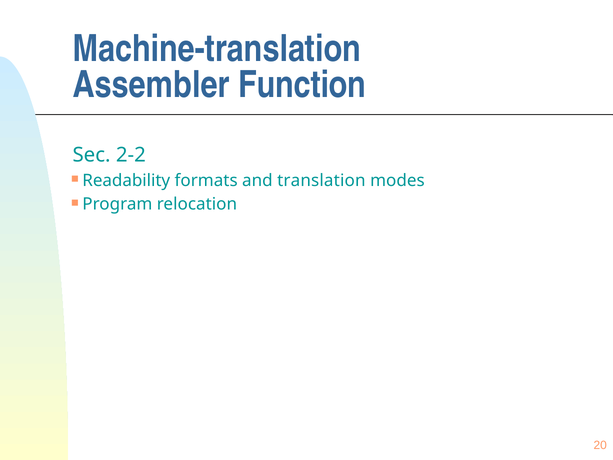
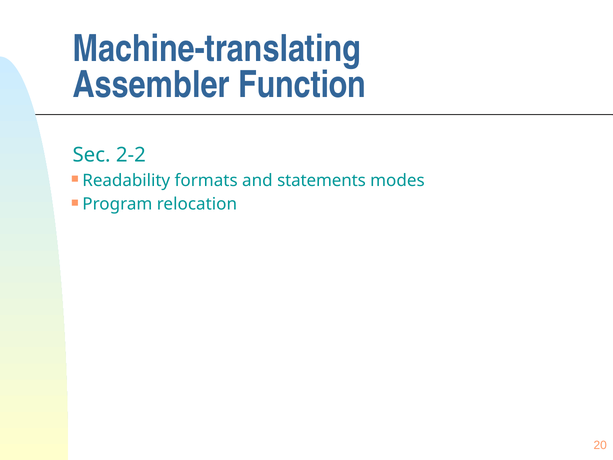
Machine-translation: Machine-translation -> Machine-translating (217, 49)
translation: translation -> statements (322, 180)
